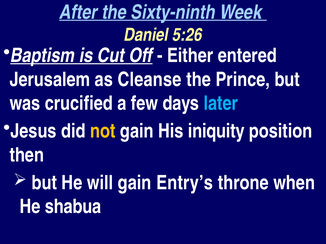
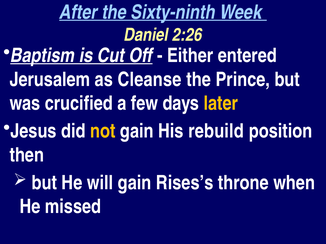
5:26: 5:26 -> 2:26 (187, 35)
later colour: light blue -> yellow (221, 104)
iniquity: iniquity -> rebuild (216, 131)
Entry’s: Entry’s -> Rises’s (185, 183)
shabua: shabua -> missed (73, 207)
